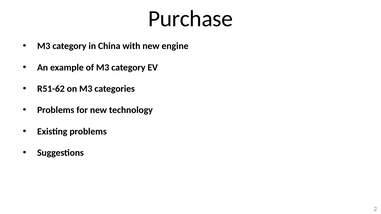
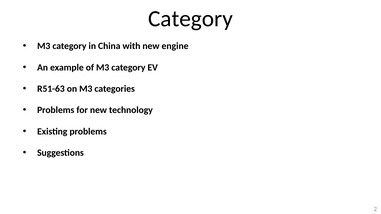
Purchase: Purchase -> Category (190, 19)
R51-62: R51-62 -> R51-63 (51, 89)
